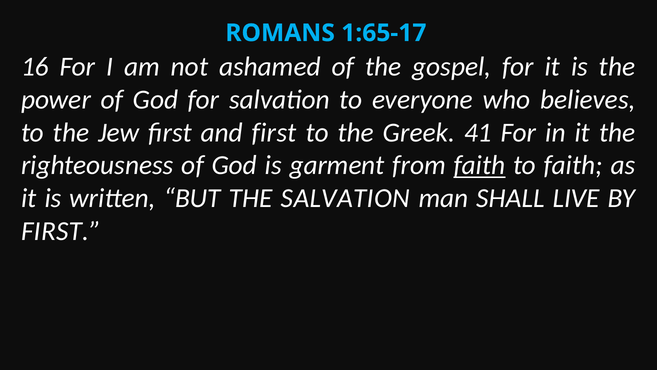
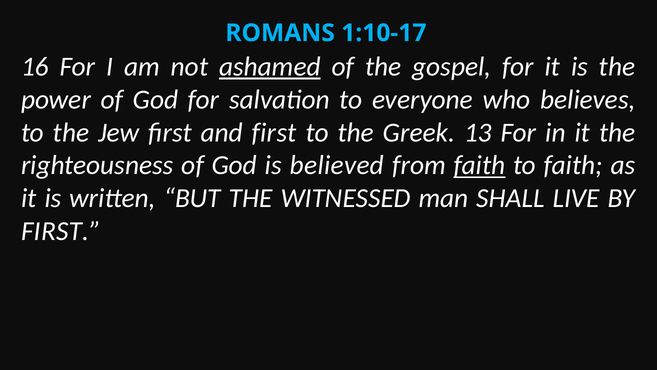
1:65-17: 1:65-17 -> 1:10-17 (384, 33)
ashamed underline: none -> present (270, 67)
41: 41 -> 13 (478, 132)
garment: garment -> believed (337, 165)
THE SALVATION: SALVATION -> WITNESSED (346, 198)
